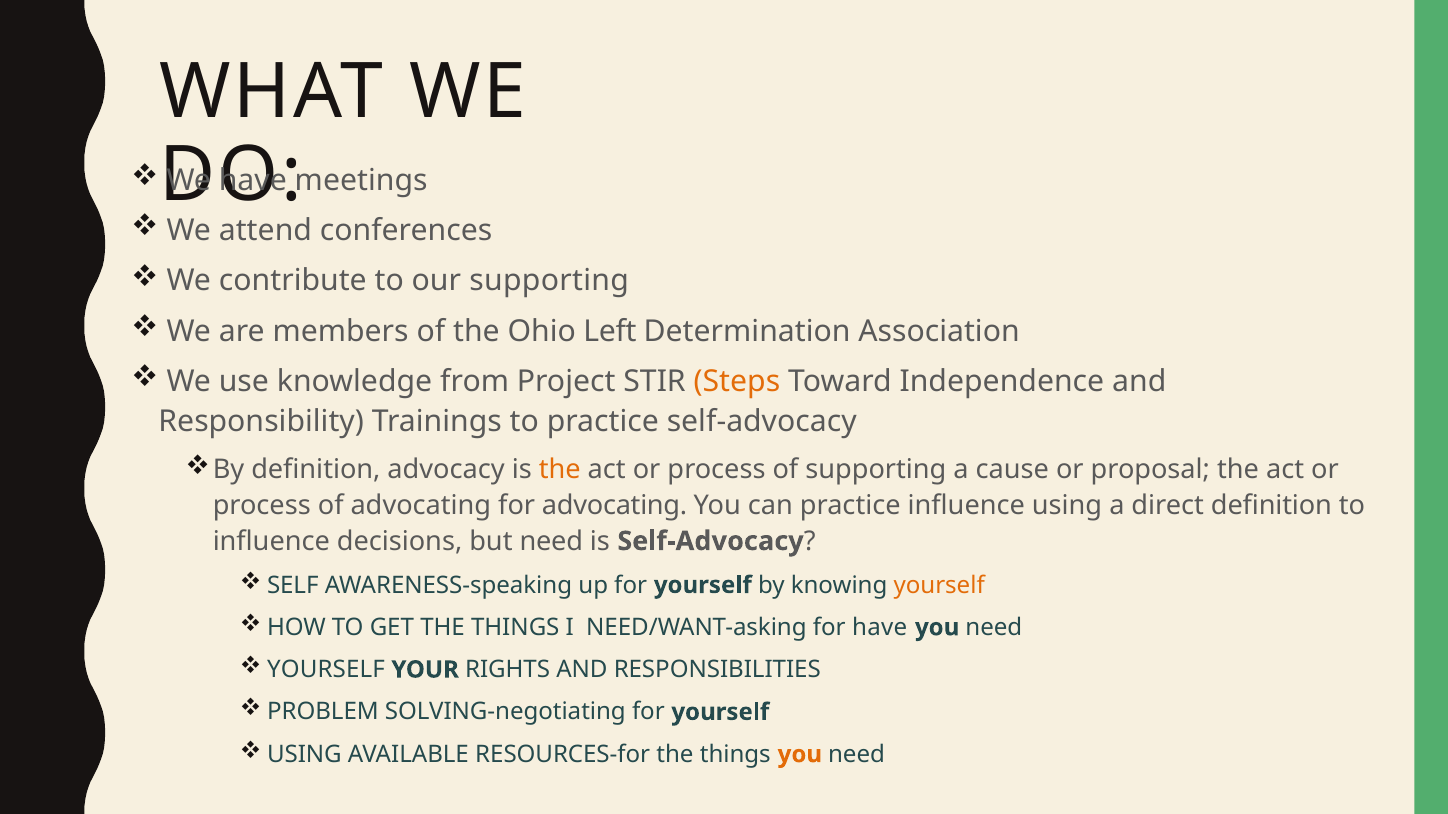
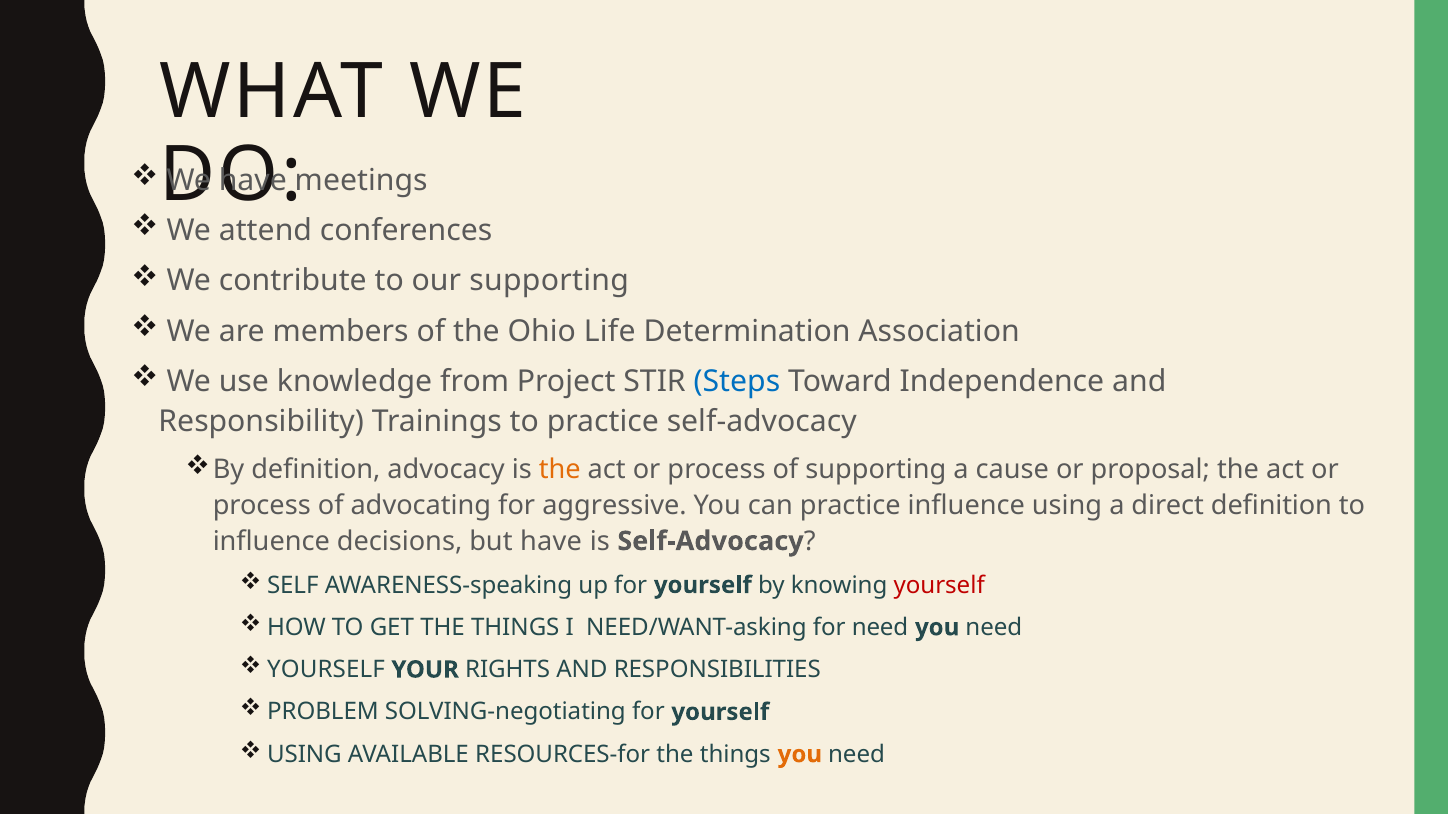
Left: Left -> Life (610, 332)
Steps colour: orange -> blue (737, 382)
for advocating: advocating -> aggressive (614, 506)
but need: need -> have (551, 541)
yourself colour: orange -> red (939, 585)
for have: have -> need (880, 628)
